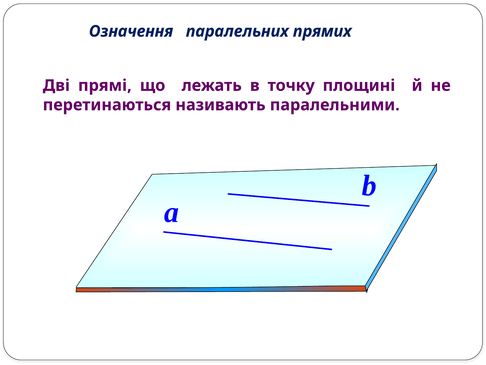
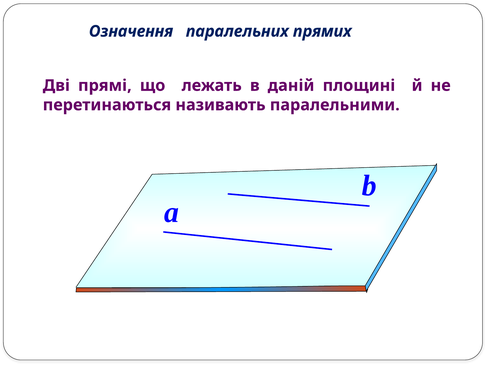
точку: точку -> даній (291, 85)
